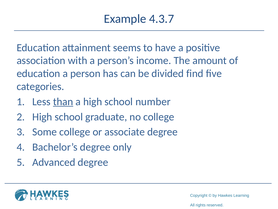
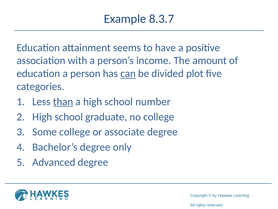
4.3.7: 4.3.7 -> 8.3.7 (162, 19)
can underline: none -> present (128, 73)
find: find -> plot (195, 73)
